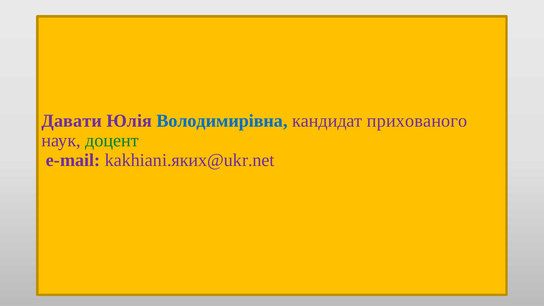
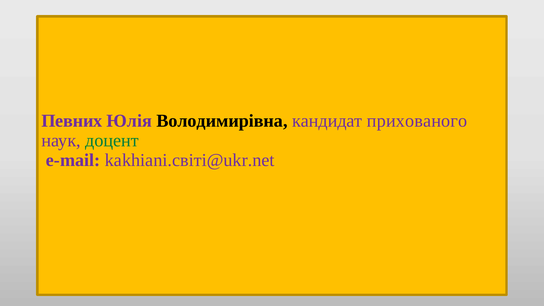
Давати: Давати -> Певних (72, 121)
Володимирівна colour: blue -> black (222, 121)
kakhiani.яких@ukr.net: kakhiani.яких@ukr.net -> kakhiani.світі@ukr.net (190, 160)
